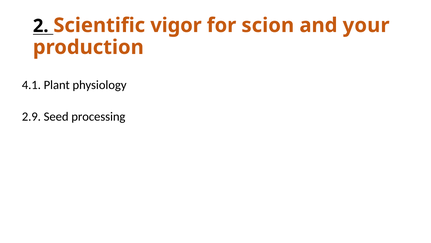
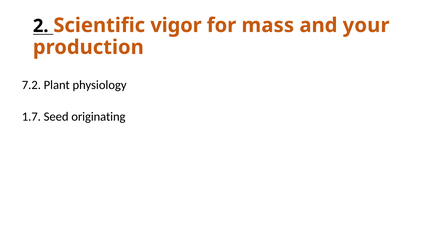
scion: scion -> mass (268, 25)
4.1: 4.1 -> 7.2 (31, 85)
2.9: 2.9 -> 1.7 (31, 116)
processing: processing -> originating (98, 116)
